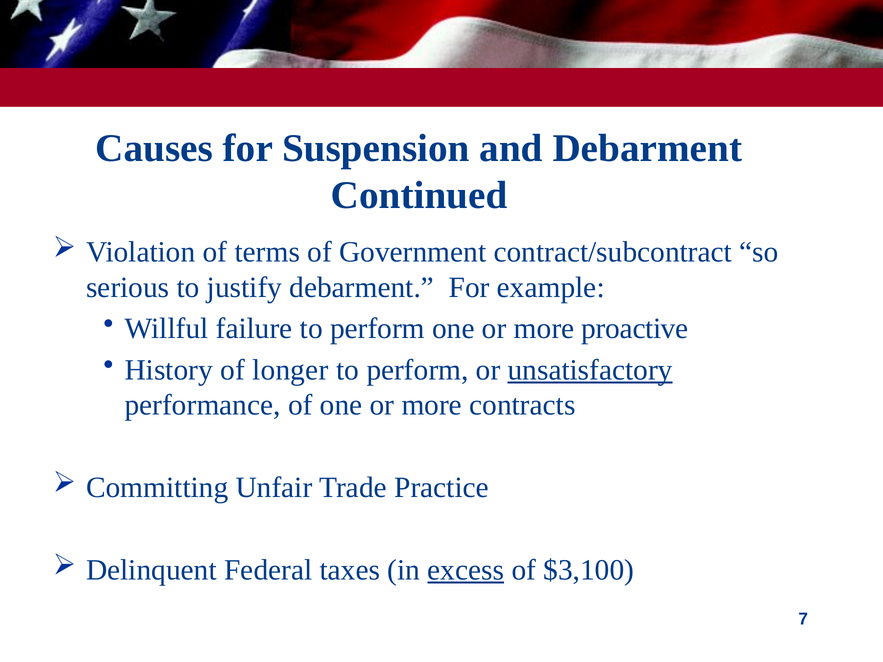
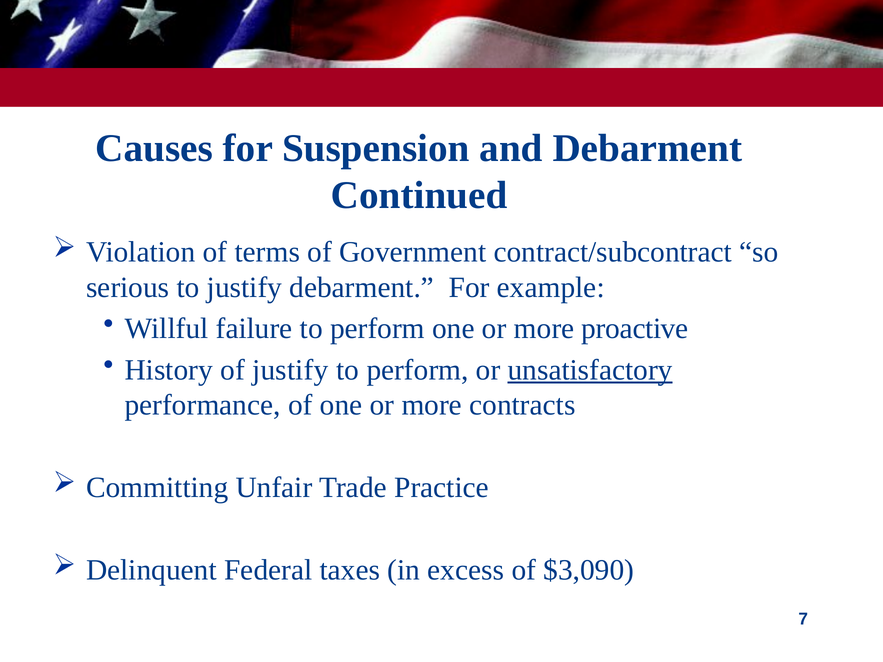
of longer: longer -> justify (290, 370)
excess underline: present -> none (466, 570)
$3,100: $3,100 -> $3,090 (589, 570)
